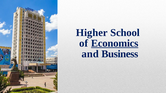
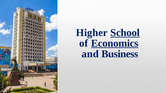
School underline: none -> present (125, 33)
